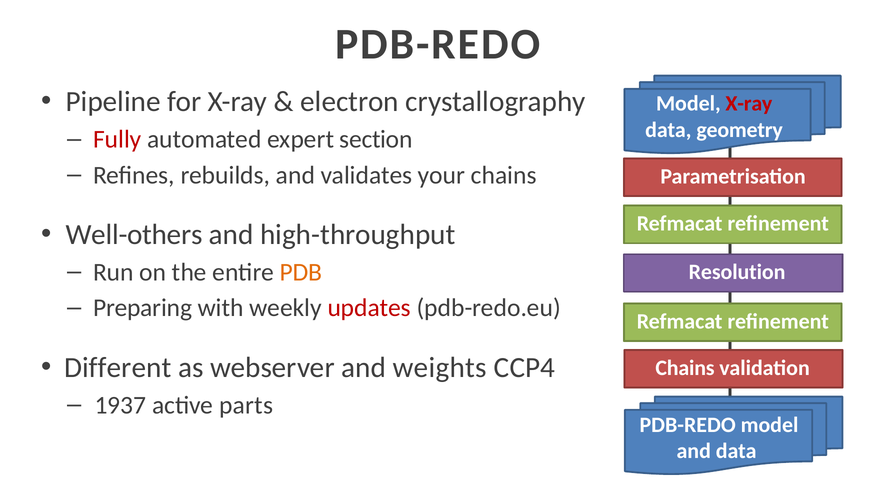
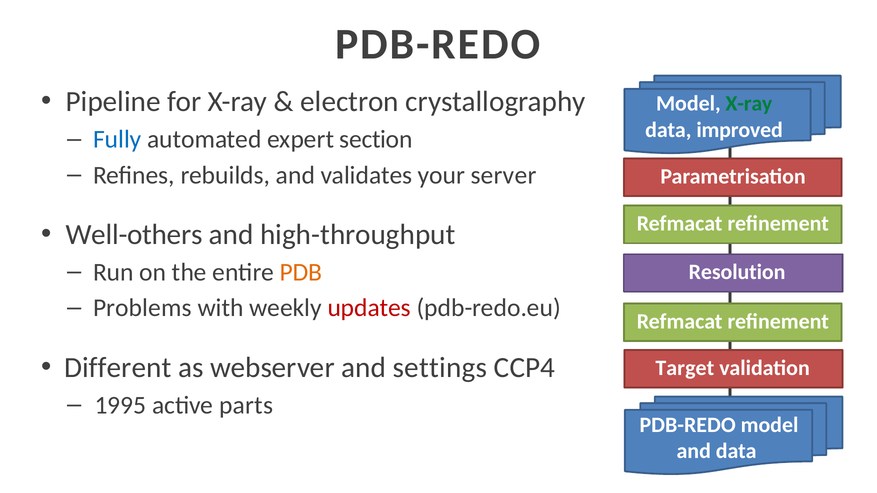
X-ray colour: red -> green (749, 104)
geometry: geometry -> improved (740, 130)
Fully colour: red -> blue (117, 140)
your chains: chains -> server (504, 175)
Preparing: Preparing -> Problems (142, 308)
weights: weights -> settings (440, 368)
Chains: Chains -> Target (685, 368)
1937: 1937 -> 1995 (120, 405)
